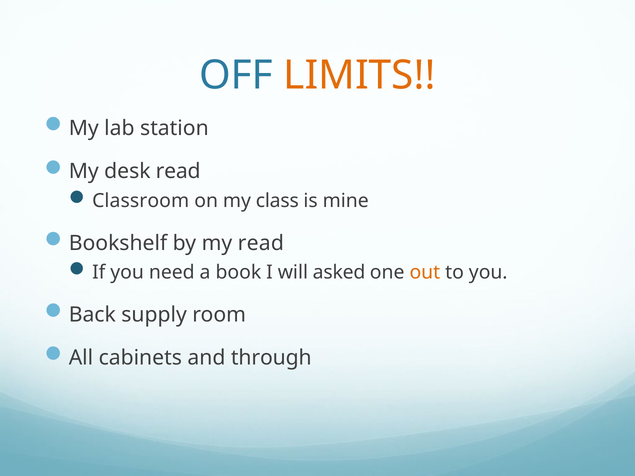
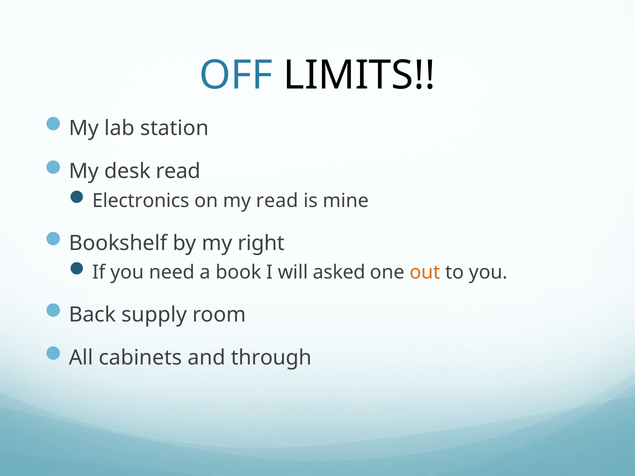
LIMITS colour: orange -> black (359, 76)
Classroom: Classroom -> Electronics (141, 201)
my class: class -> read (277, 201)
my read: read -> right (261, 243)
